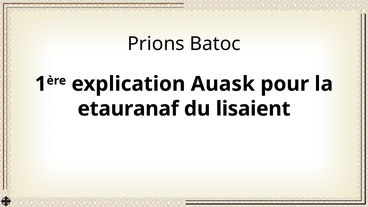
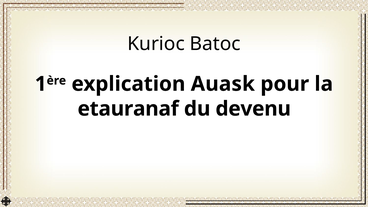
Prions: Prions -> Kurioc (156, 44)
lisaient: lisaient -> devenu (253, 109)
